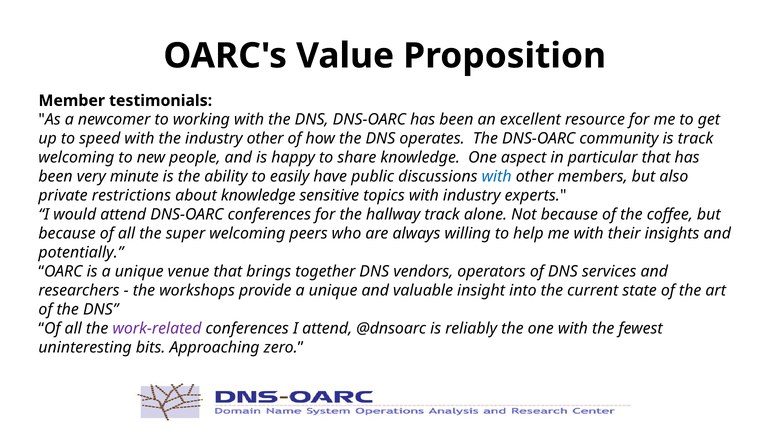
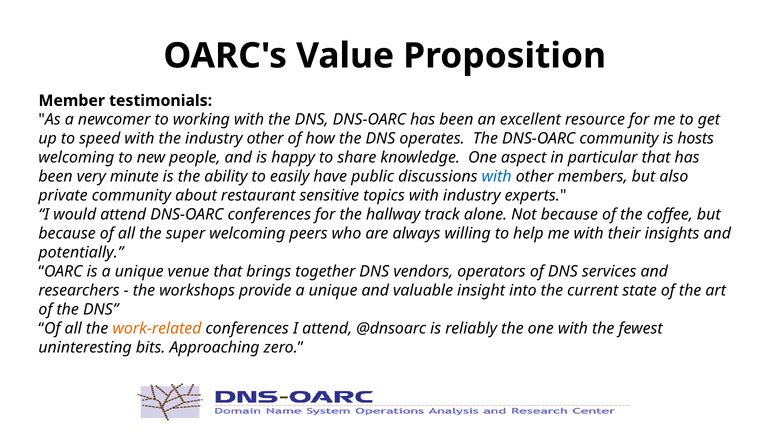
is track: track -> hosts (696, 139)
private restrictions: restrictions -> community (131, 196)
about knowledge: knowledge -> restaurant (258, 196)
work-related colour: purple -> orange (157, 329)
